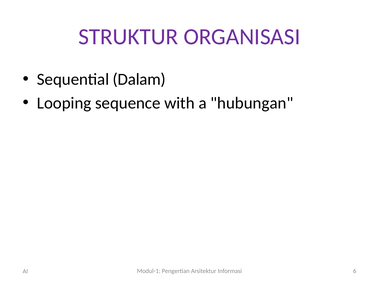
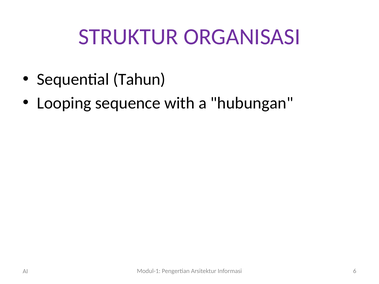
Dalam: Dalam -> Tahun (139, 80)
